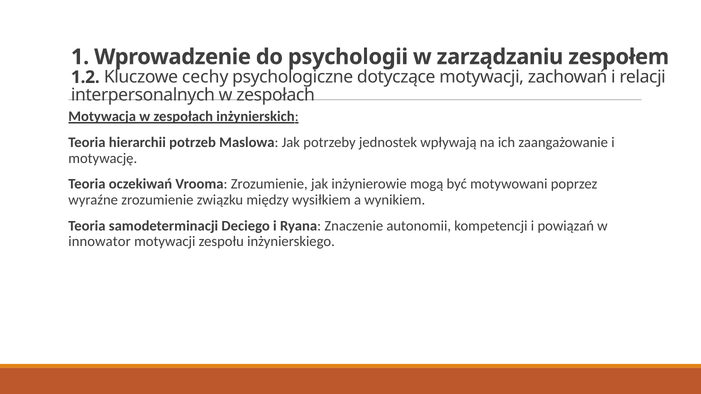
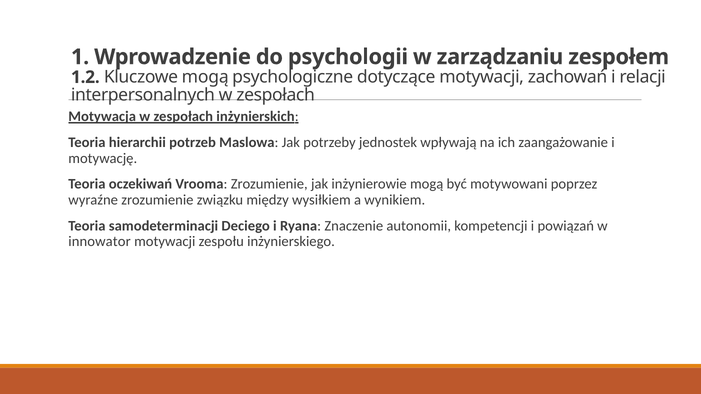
Kluczowe cechy: cechy -> mogą (205, 77)
